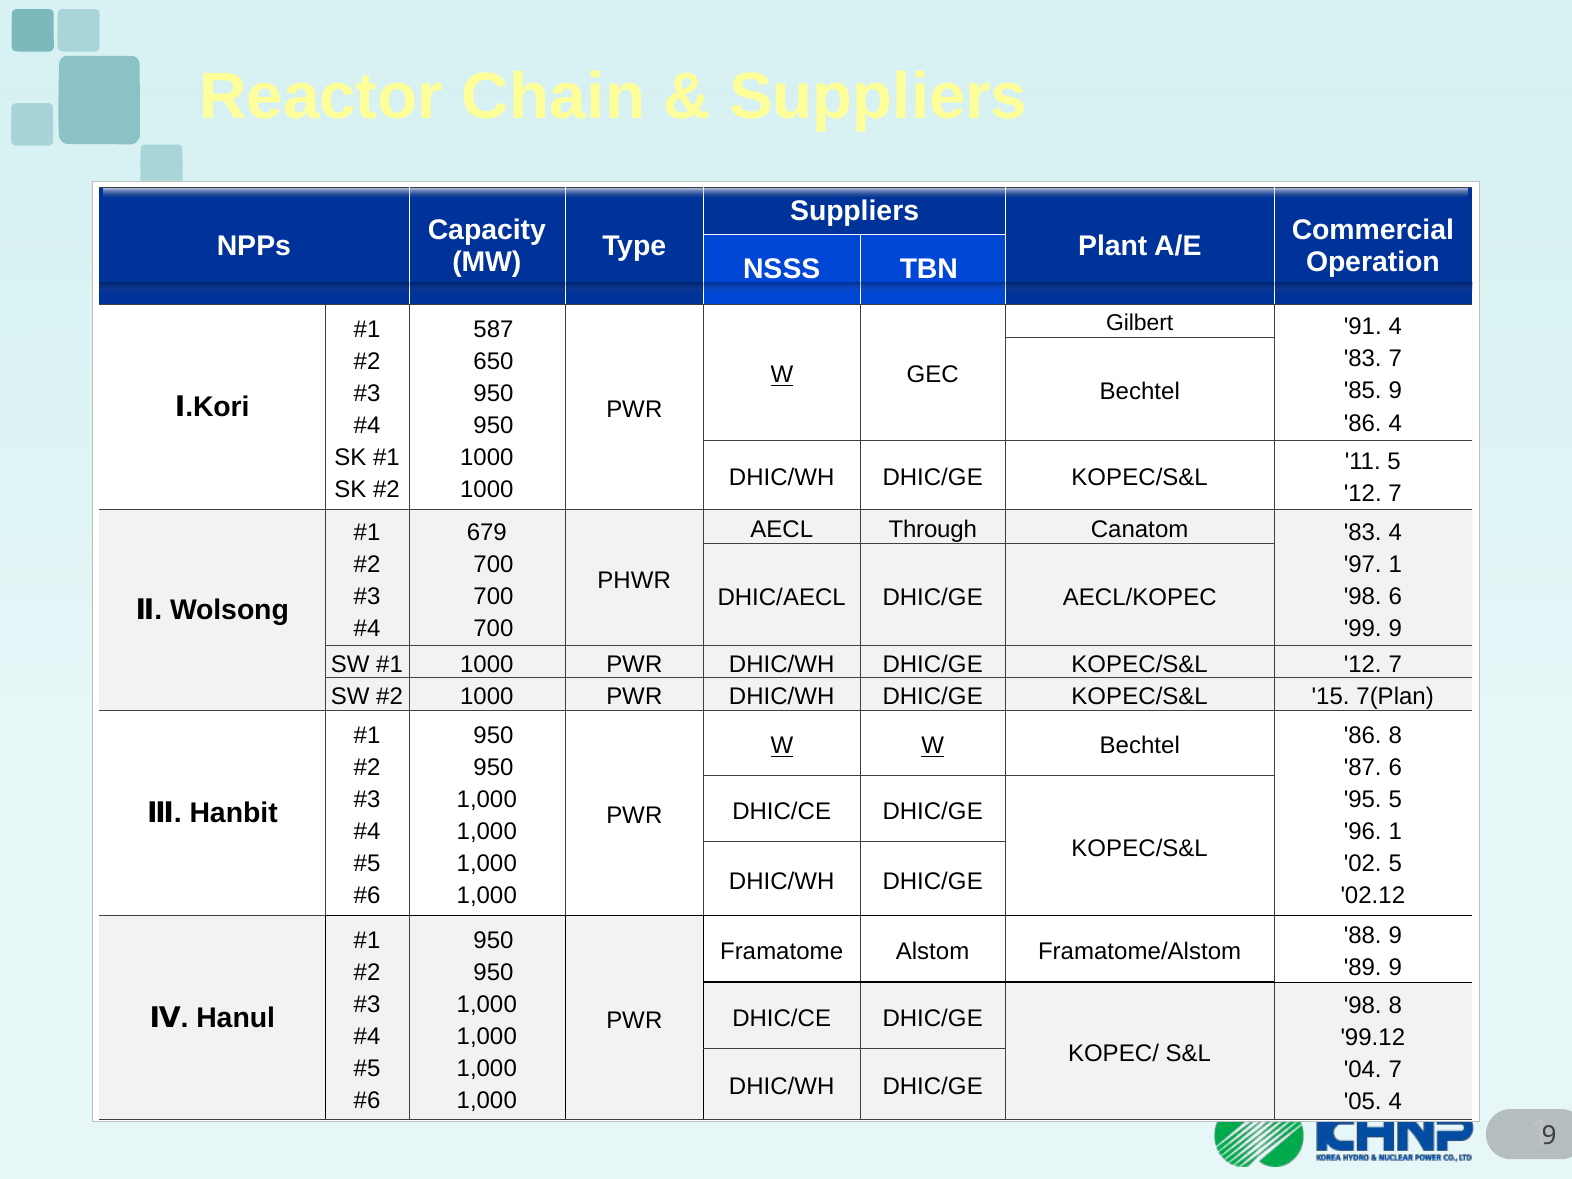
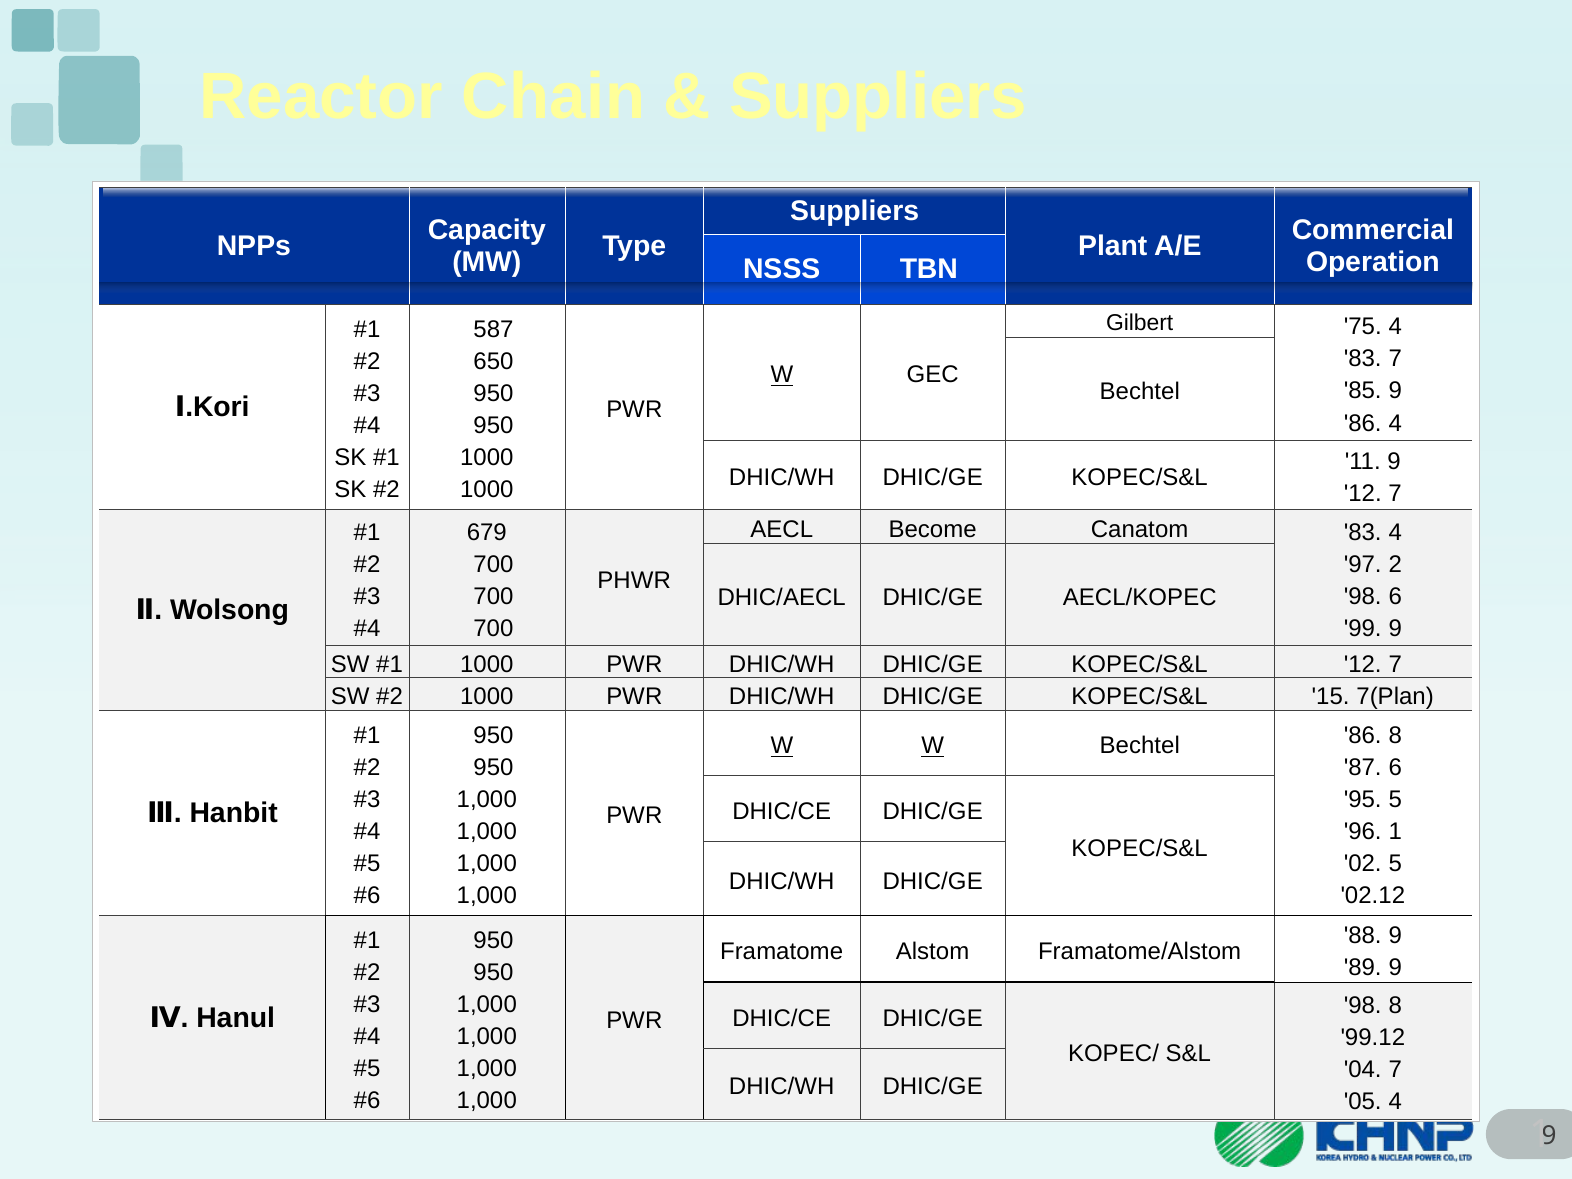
91: 91 -> 75 (1363, 327)
11 5: 5 -> 9 (1394, 462)
Through: Through -> Become (933, 529)
97 1: 1 -> 2 (1395, 565)
